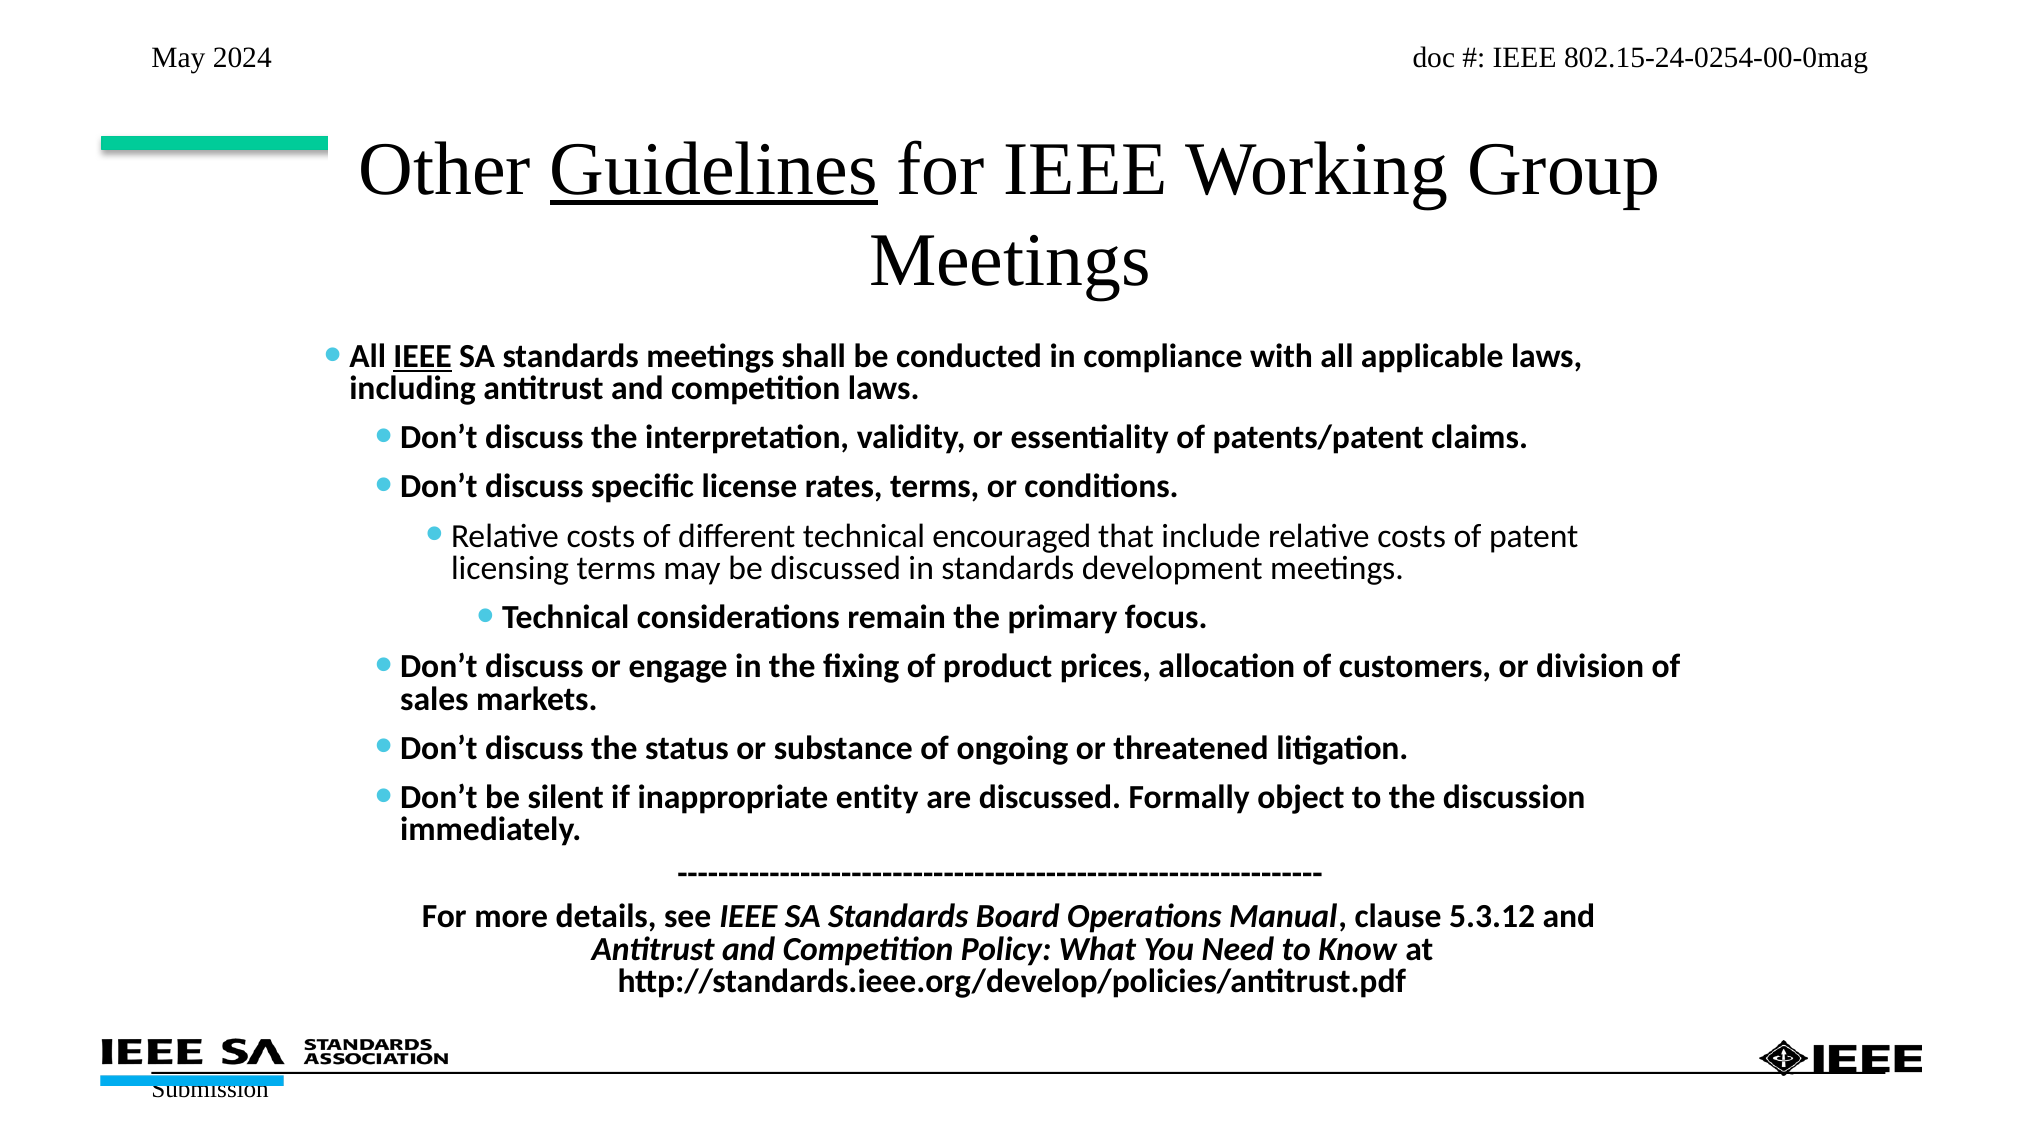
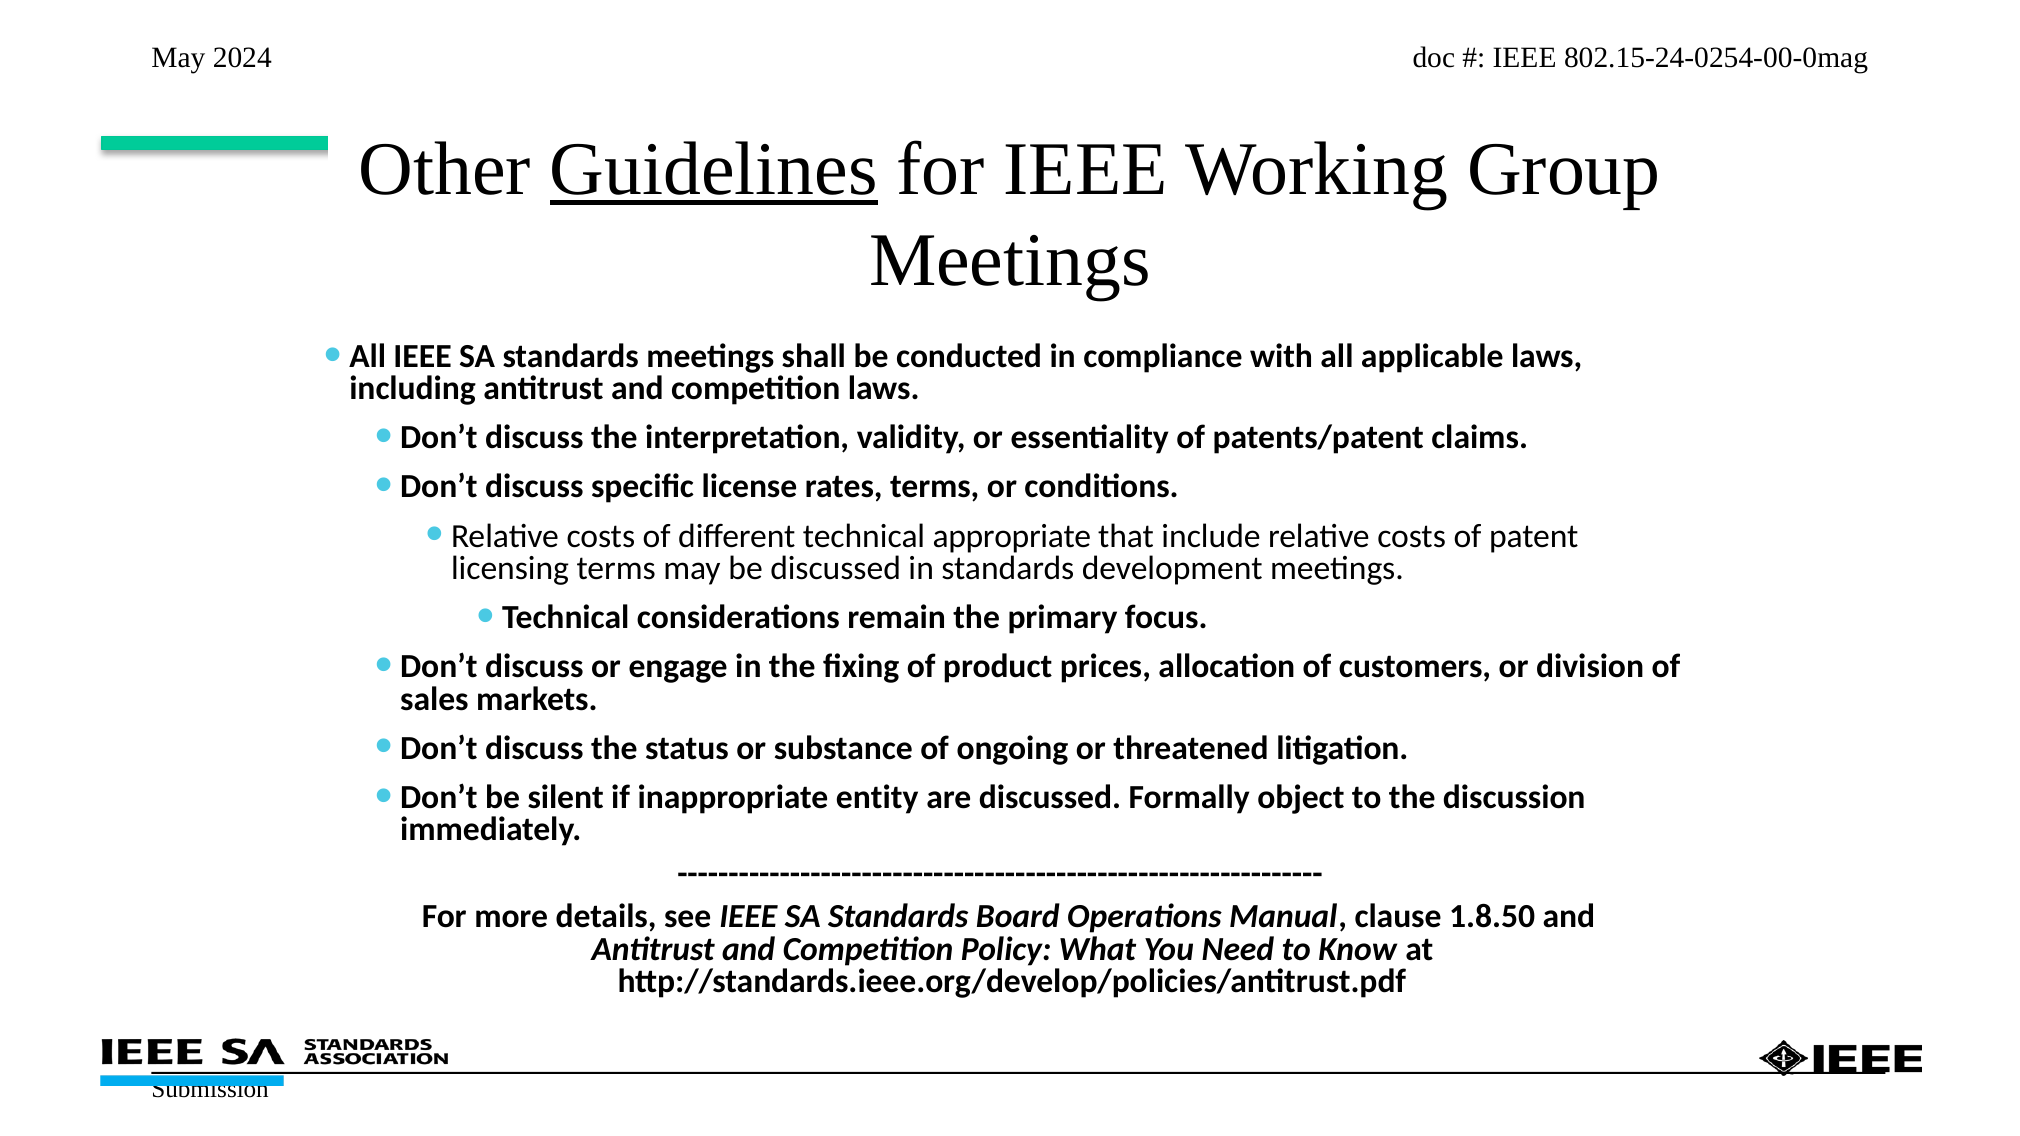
IEEE underline: present -> none (423, 356)
encouraged: encouraged -> appropriate (1012, 536)
5.3.12: 5.3.12 -> 1.8.50 (1492, 917)
